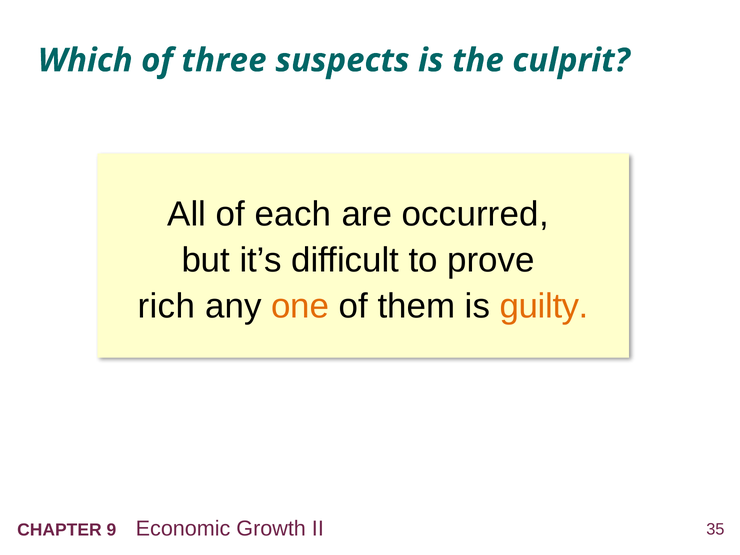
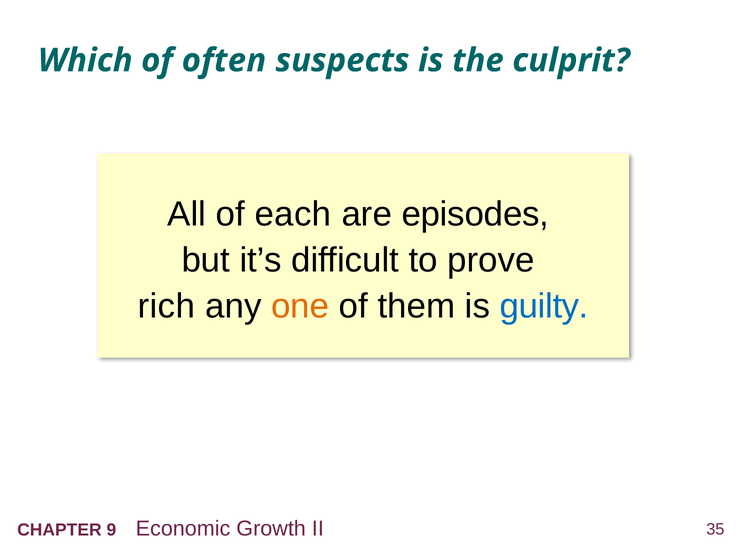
three: three -> often (224, 60)
occurred: occurred -> episodes (475, 214)
guilty colour: orange -> blue (544, 306)
